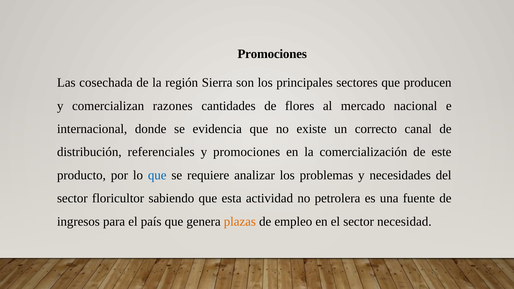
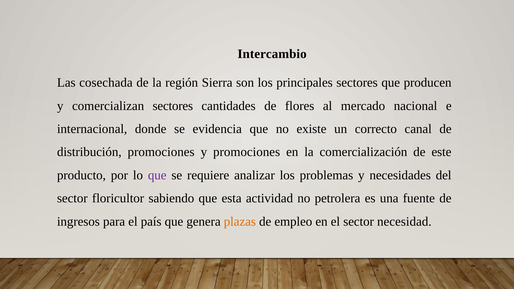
Promociones: Promociones -> Intercambio (272, 54)
comercializan razones: razones -> sectores (173, 106)
distribución referenciales: referenciales -> promociones (161, 152)
que colour: blue -> purple (157, 175)
